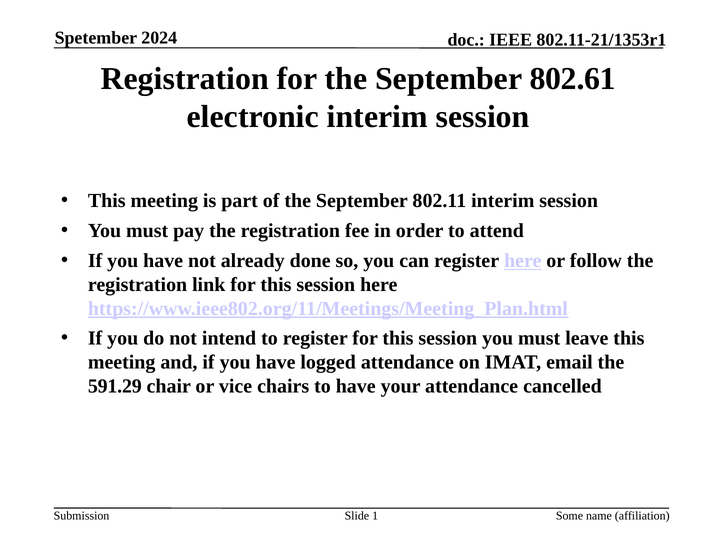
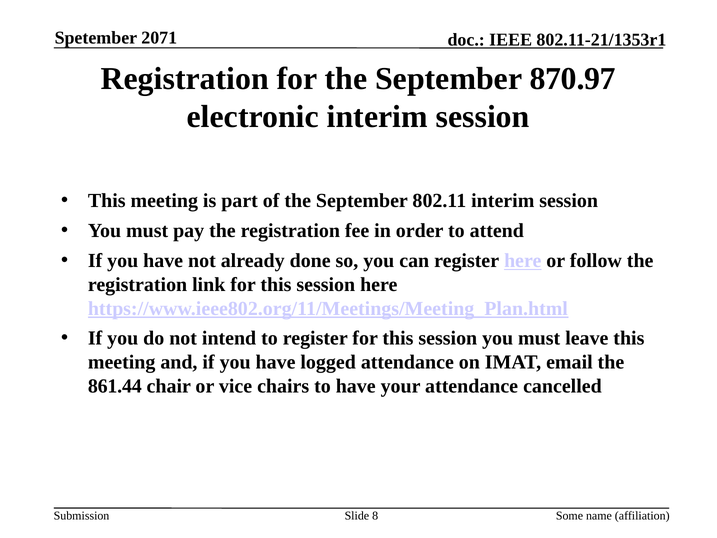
2024: 2024 -> 2071 (159, 38)
802.61: 802.61 -> 870.97 (573, 79)
591.29: 591.29 -> 861.44 (115, 386)
1: 1 -> 8 (375, 516)
